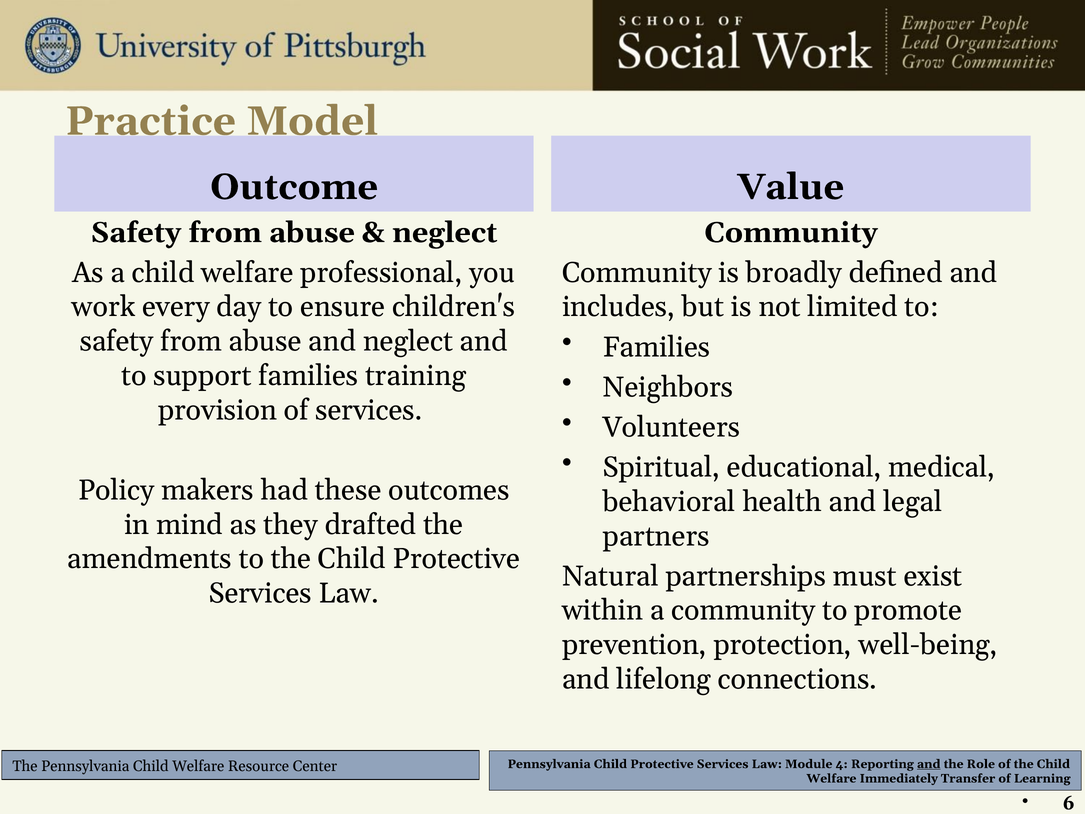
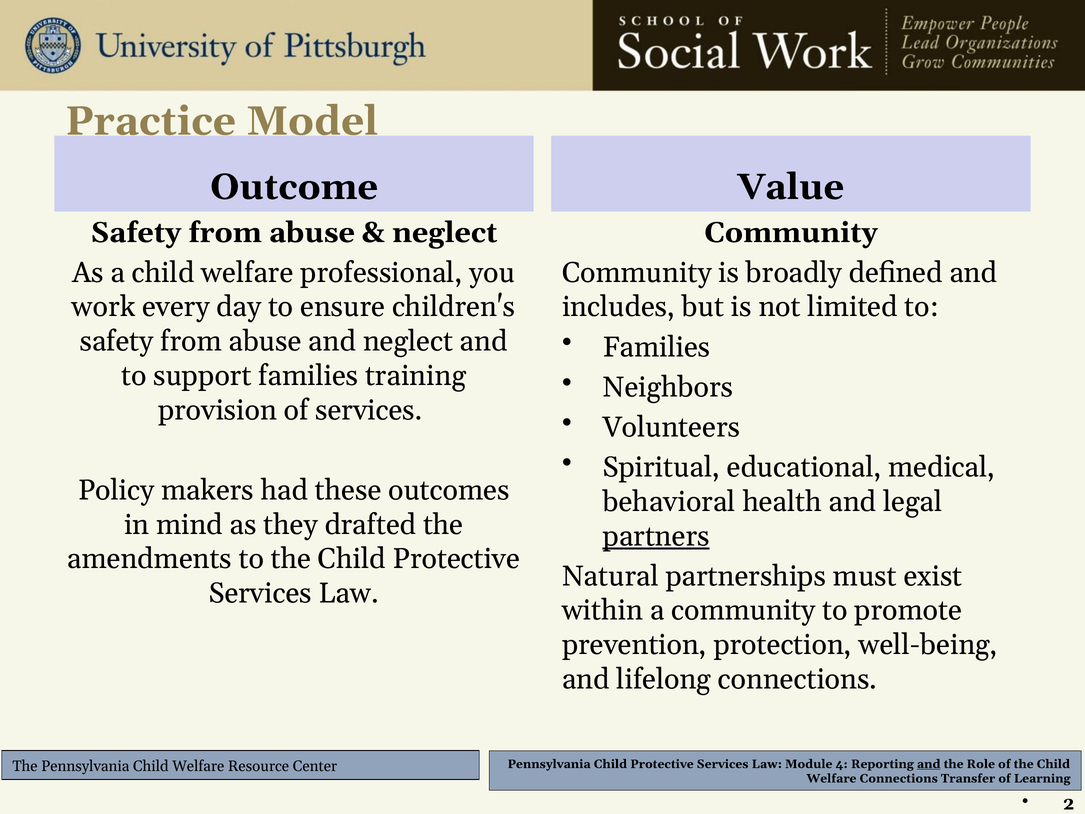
partners underline: none -> present (656, 536)
Welfare Immediately: Immediately -> Connections (899, 778)
6: 6 -> 2 (1069, 803)
